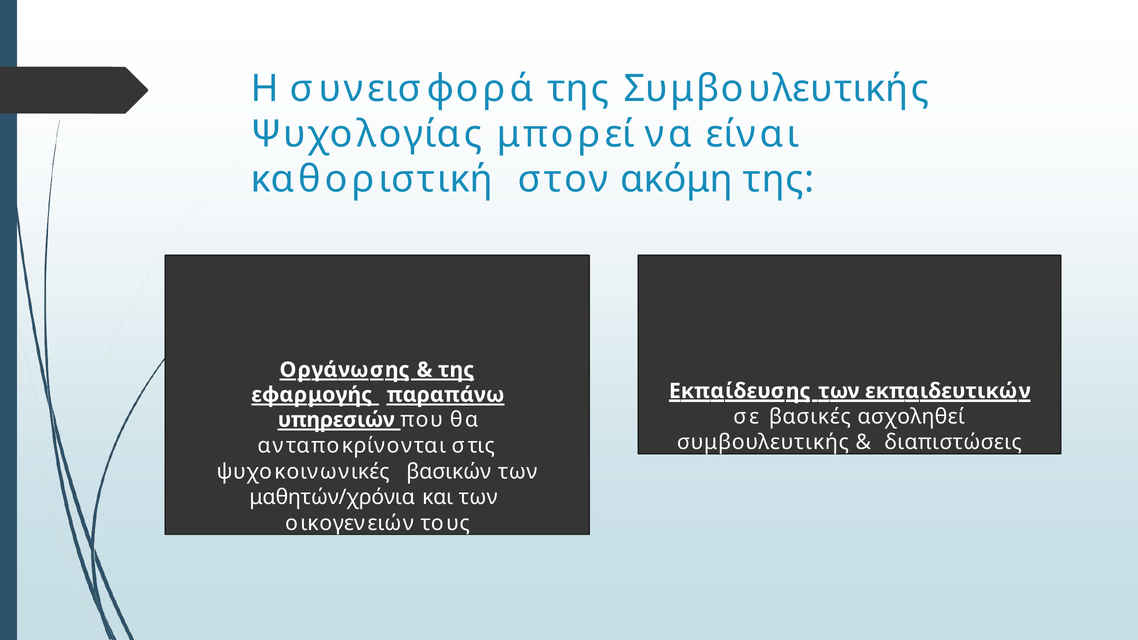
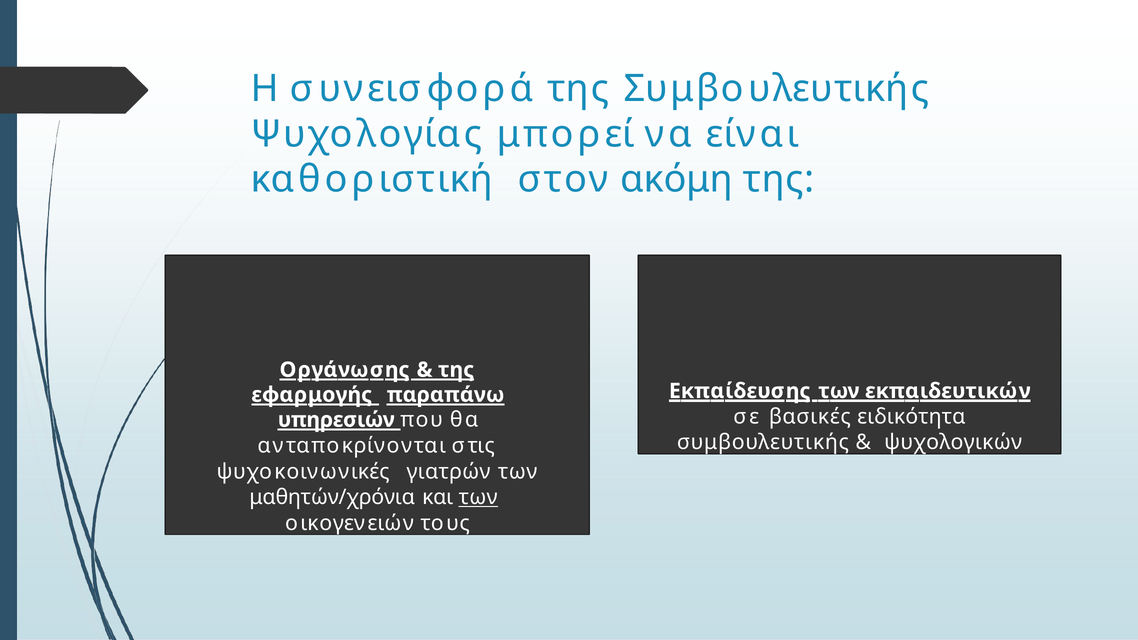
ασχοληθεί: ασχοληθεί -> ειδικότητα (911, 417)
διαπιστώσεις: διαπιστώσεις -> ψυχολογικών (953, 442)
βασικών: βασικών -> γιατρών (449, 472)
των underline: none -> present (478, 497)
